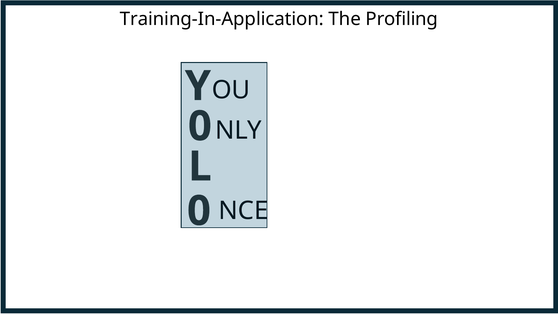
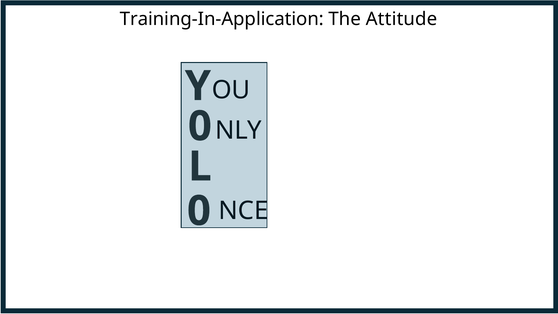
Profiling: Profiling -> Attitude (402, 19)
